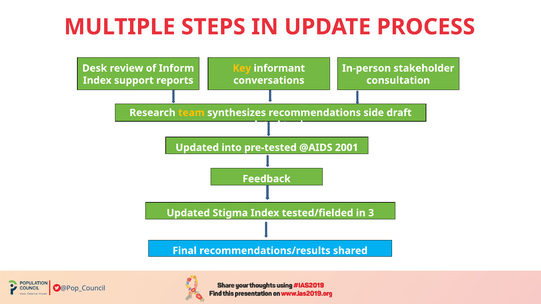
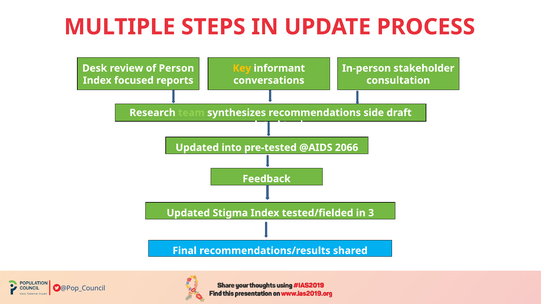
Inform: Inform -> Person (176, 68)
support: support -> focused (134, 80)
team colour: yellow -> light green (191, 113)
2001: 2001 -> 2066 (347, 148)
